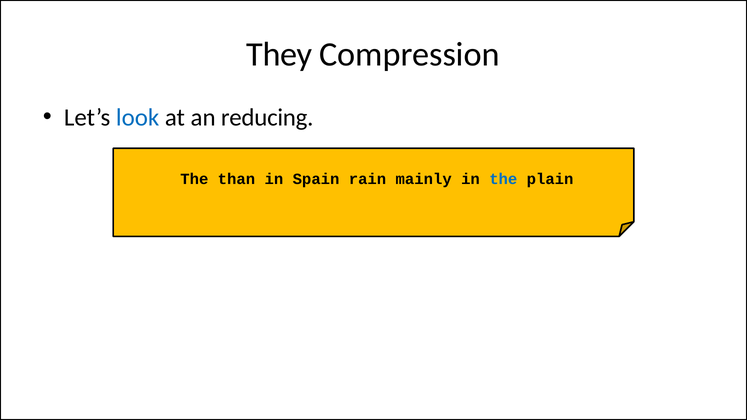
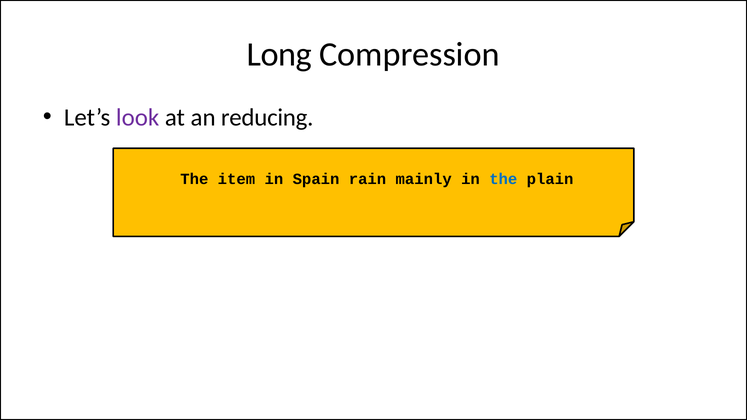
They: They -> Long (279, 54)
look colour: blue -> purple (138, 118)
than: than -> item (236, 179)
